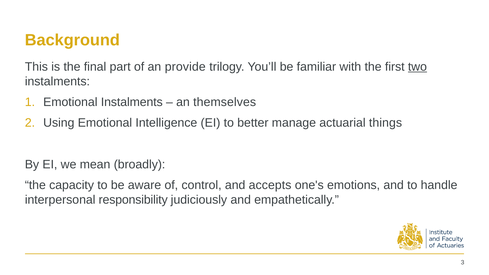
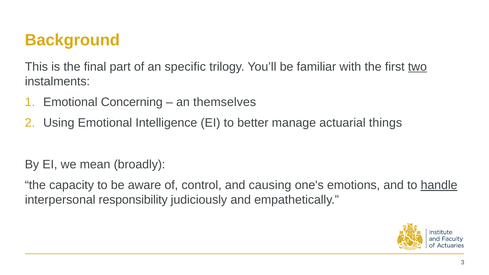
provide: provide -> specific (185, 67)
Emotional Instalments: Instalments -> Concerning (132, 102)
accepts: accepts -> causing (270, 185)
handle underline: none -> present (439, 185)
